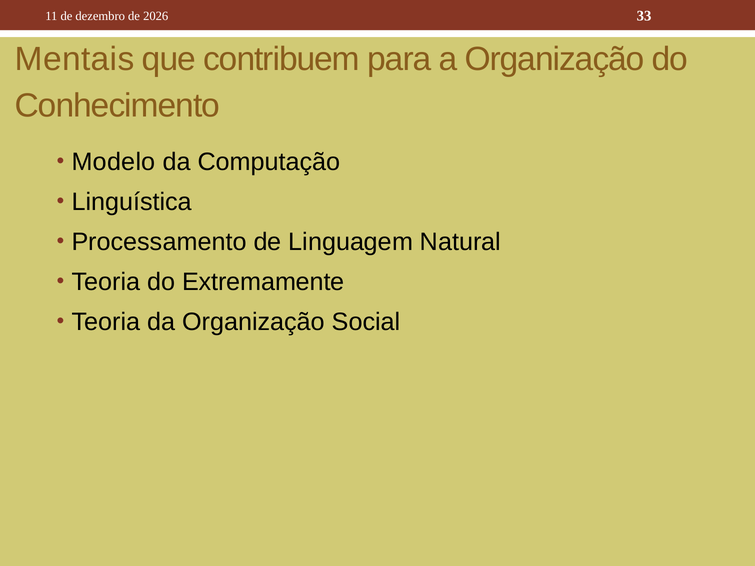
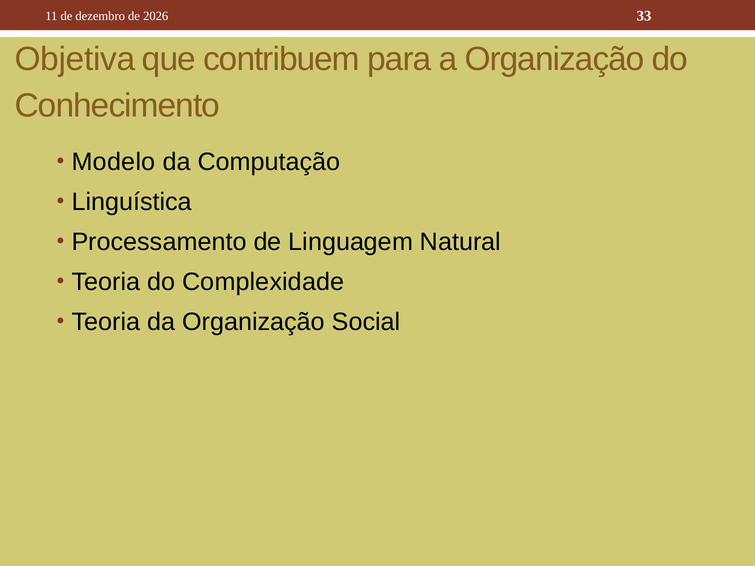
Mentais: Mentais -> Objetiva (75, 59)
Extremamente: Extremamente -> Complexidade (263, 282)
